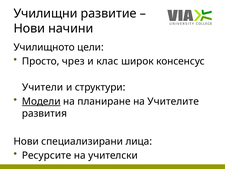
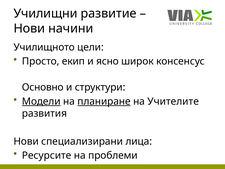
чрез: чрез -> екип (73, 61)
клас: клас -> ясно (107, 61)
Учители: Учители -> Основно (43, 87)
планиране underline: none -> present (104, 101)
учителски: учителски -> проблеми (113, 155)
